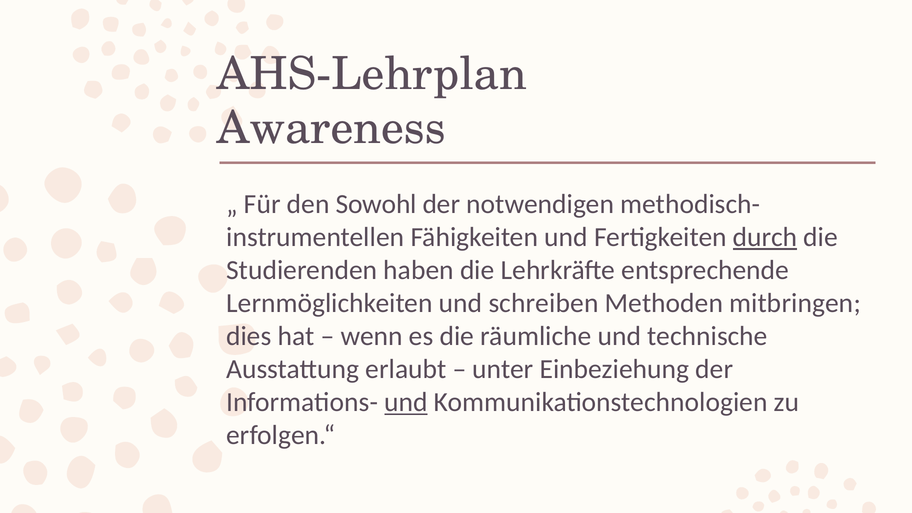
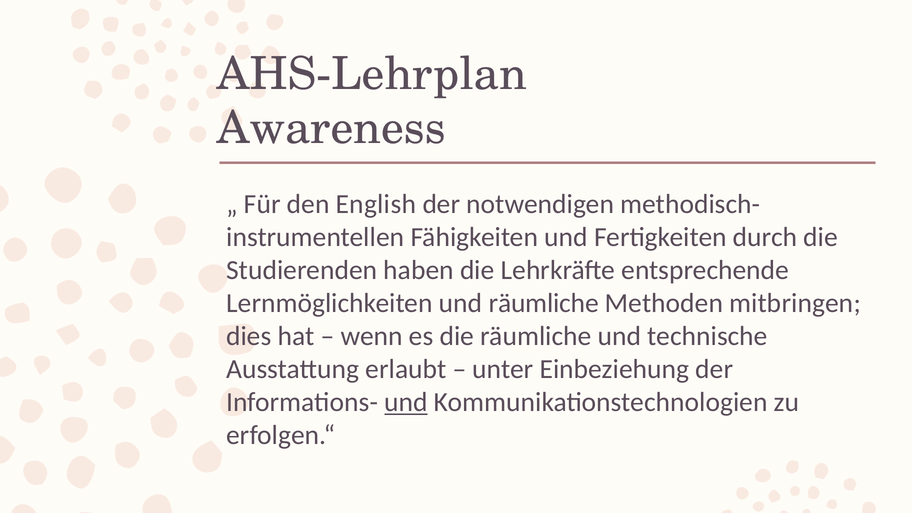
Sowohl: Sowohl -> English (376, 204)
durch underline: present -> none (765, 237)
und schreiben: schreiben -> räumliche (544, 303)
